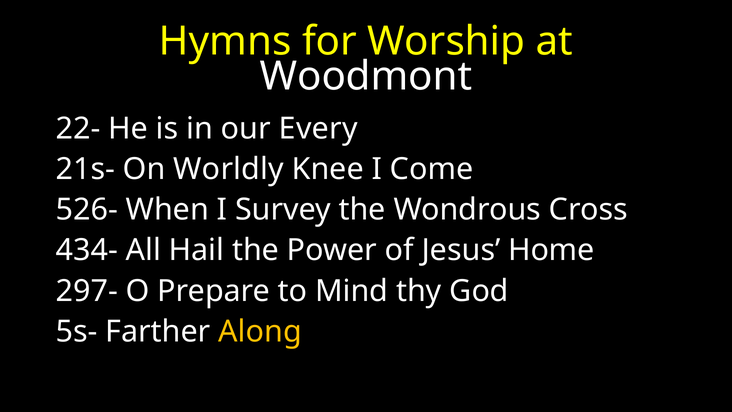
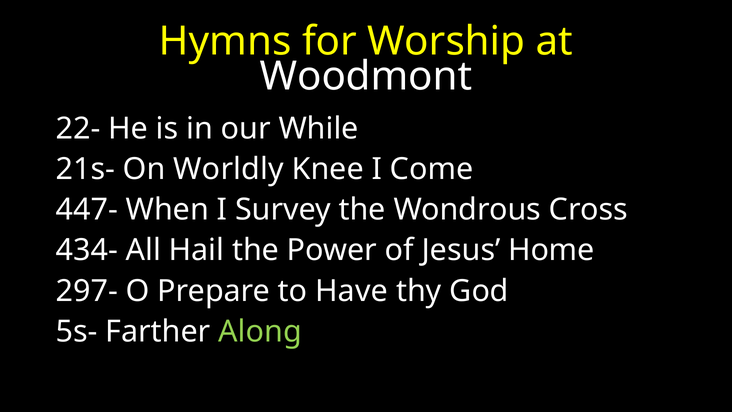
Every: Every -> While (319, 129)
526-: 526- -> 447- (87, 210)
Mind: Mind -> Have (352, 291)
Along colour: yellow -> light green (260, 331)
